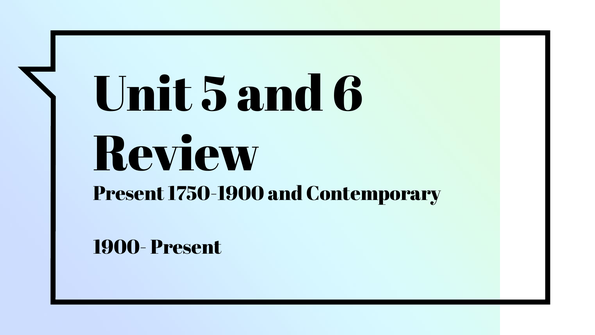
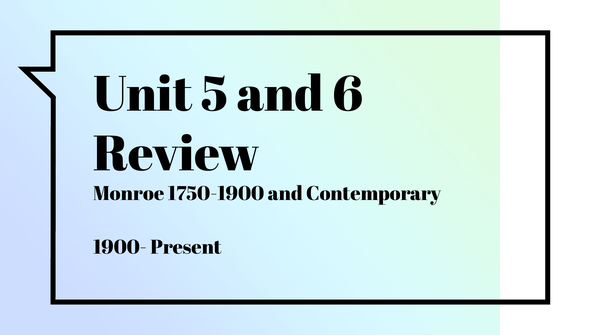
Present: Present -> Monroe (129, 193)
